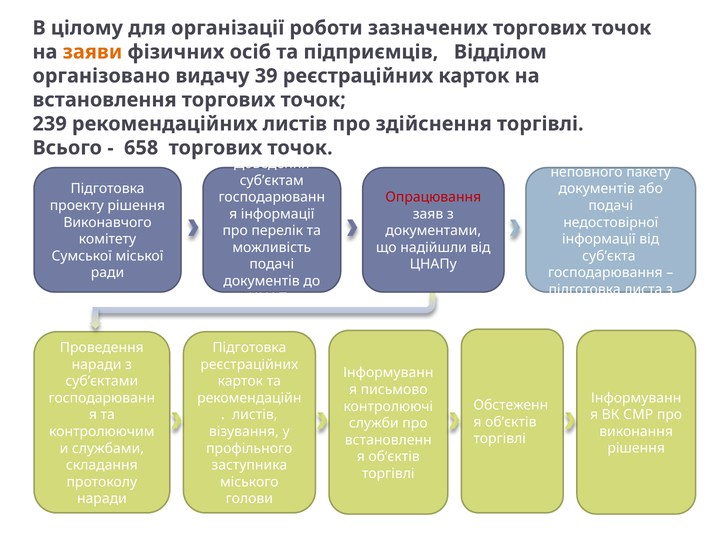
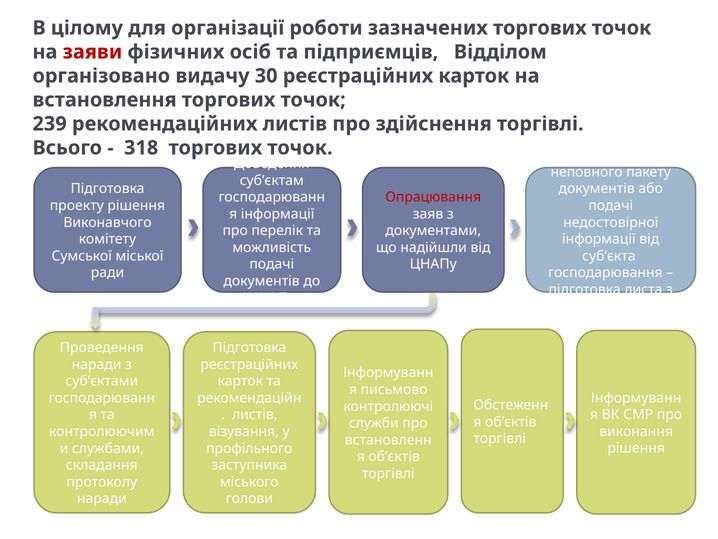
заяви colour: orange -> red (92, 52)
39: 39 -> 30 (266, 76)
658: 658 -> 318 (141, 148)
